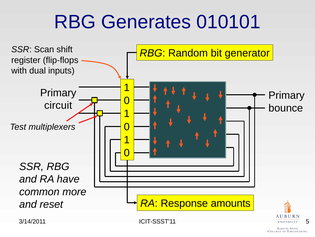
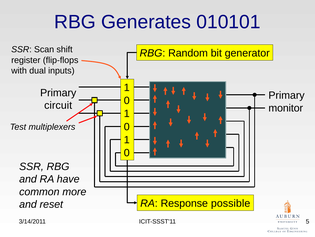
bounce: bounce -> monitor (286, 108)
amounts: amounts -> possible (231, 203)
